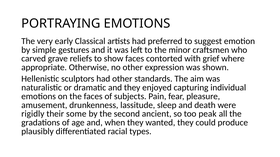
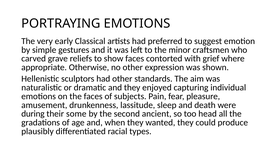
rigidly: rigidly -> during (33, 114)
peak: peak -> head (208, 114)
